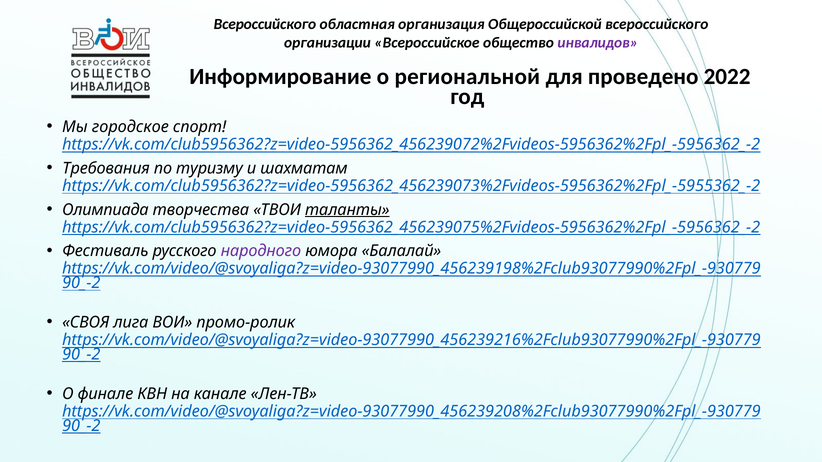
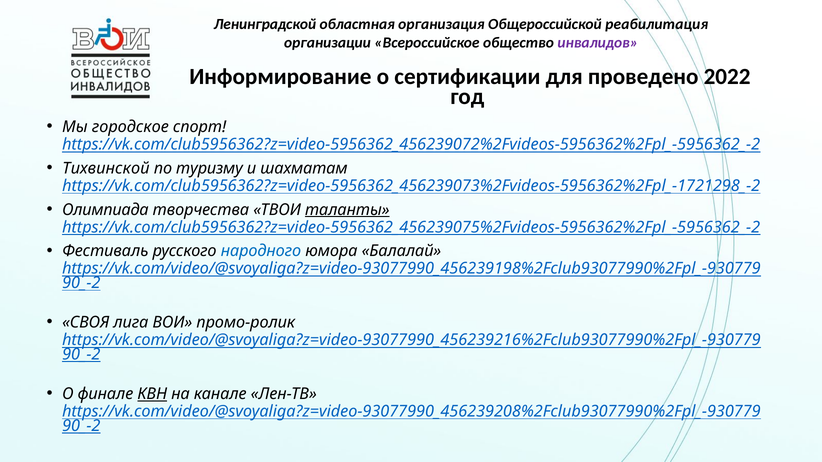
Всероссийского: Всероссийского -> Ленинградской (265, 24)
Общероссийской всероссийского: всероссийского -> реабилитация (657, 24)
региональной: региональной -> сертификации (467, 77)
Требования: Требования -> Тихвинской (106, 168)
https://vk.com/club5956362?z=video-5956362_456239073%2Fvideos-5956362%2Fpl_-5955362_-2: https://vk.com/club5956362?z=video-5956362_456239073%2Fvideos-5956362%2Fpl_-5955362_-2 -> https://vk.com/club5956362?z=video-5956362_456239073%2Fvideos-5956362%2Fpl_-1721298_-2 (411, 186)
народного colour: purple -> blue (261, 251)
КВН underline: none -> present (152, 394)
